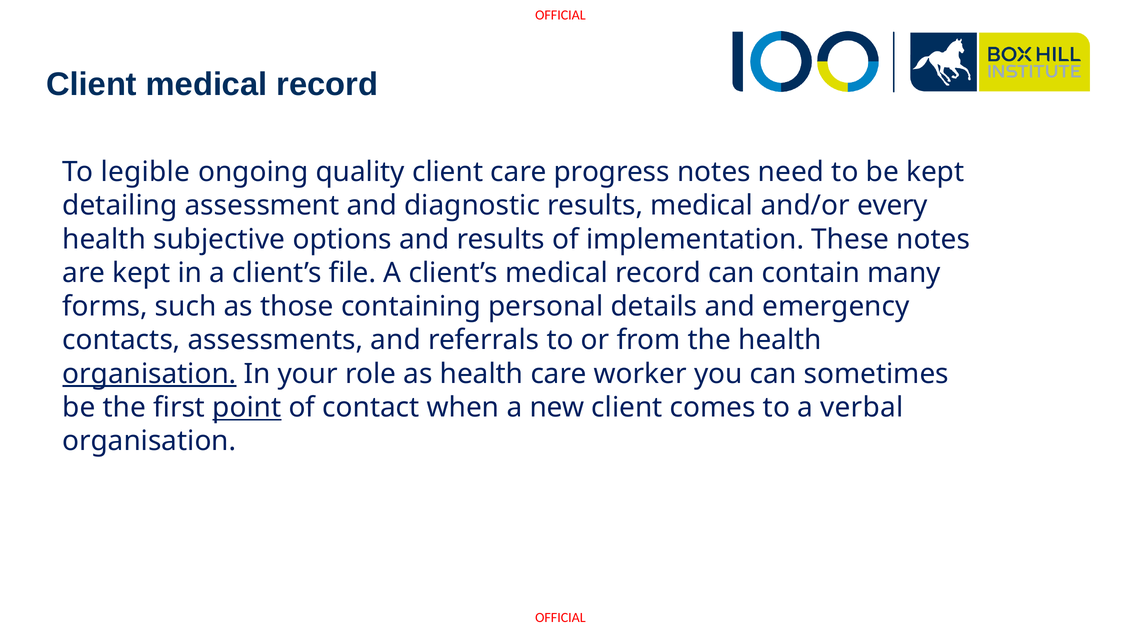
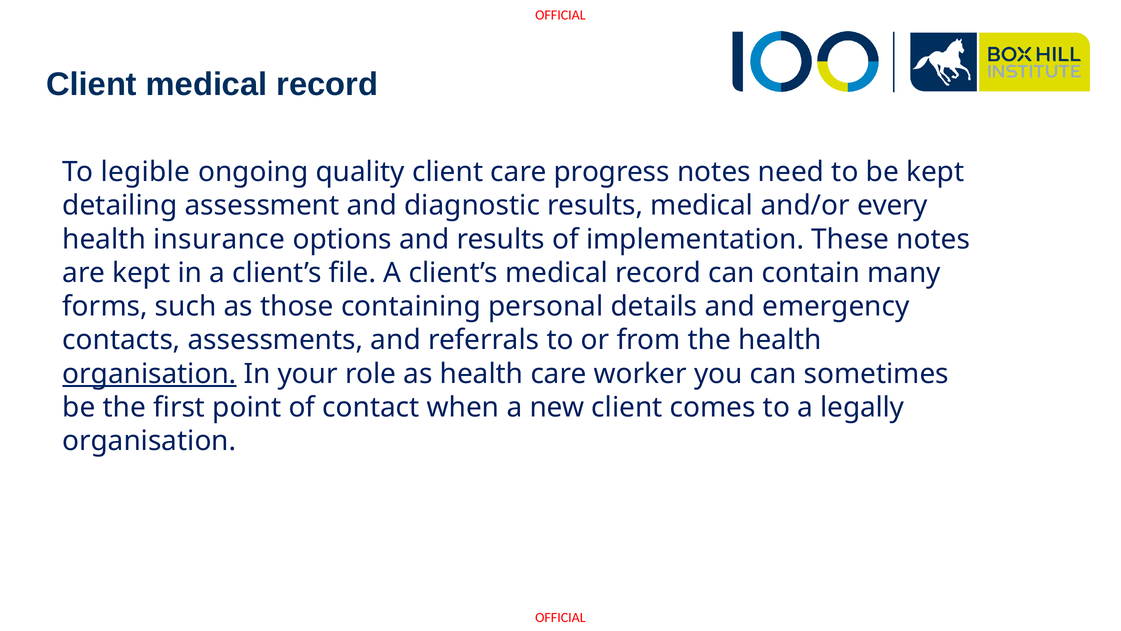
subjective: subjective -> insurance (219, 239)
point underline: present -> none (247, 407)
verbal: verbal -> legally (862, 407)
